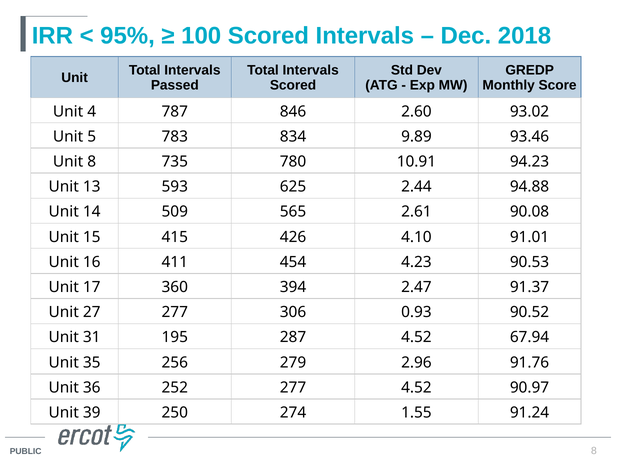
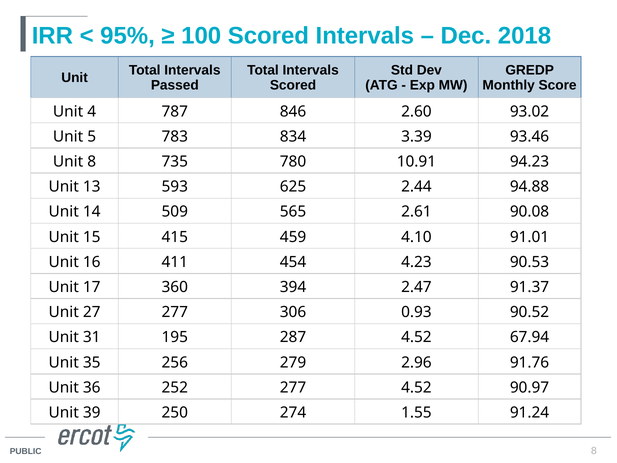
9.89: 9.89 -> 3.39 (416, 136)
426: 426 -> 459 (293, 237)
